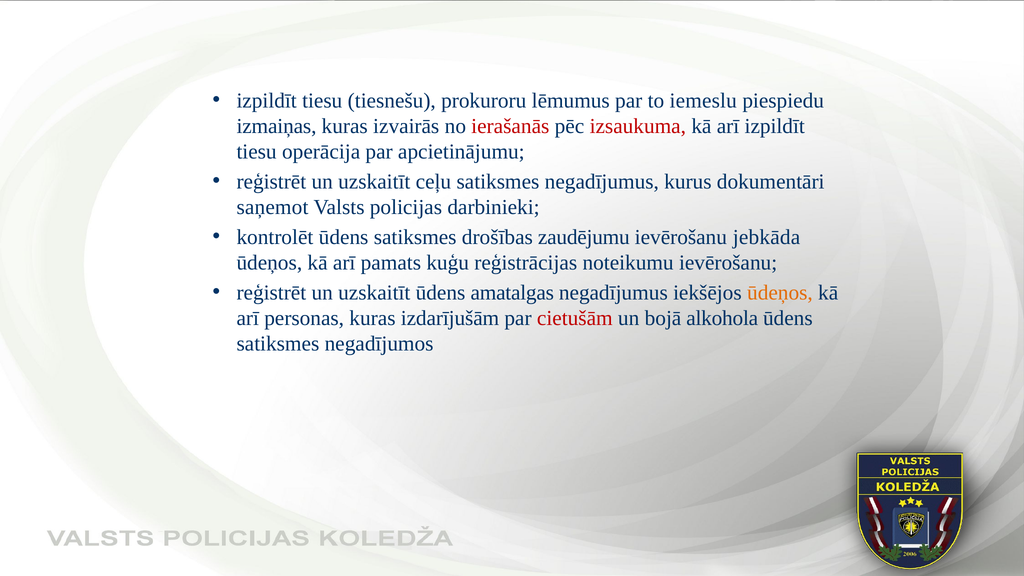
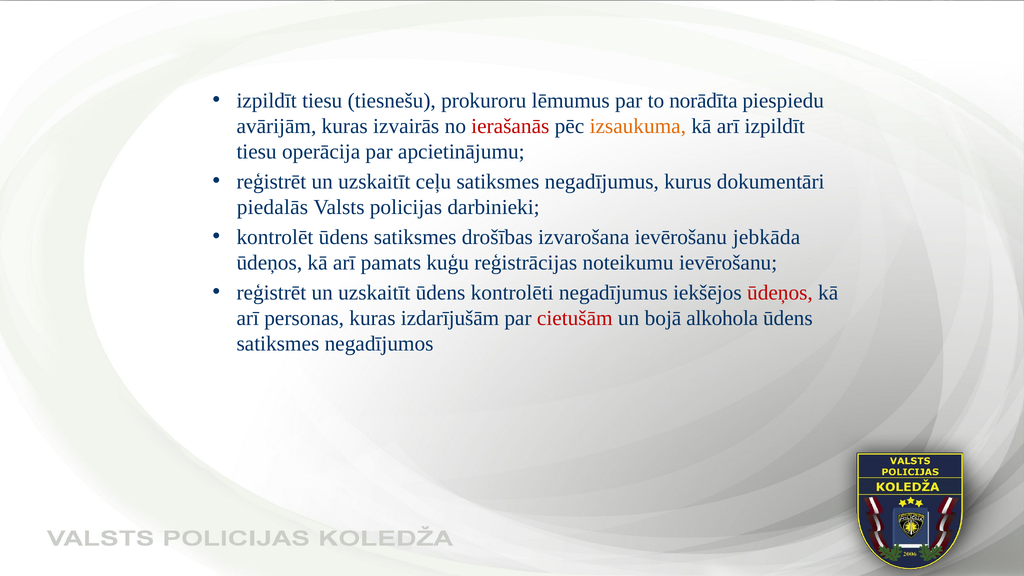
iemeslu: iemeslu -> norādīta (703, 101)
izmaiņas: izmaiņas -> avārijām (276, 126)
izsaukuma colour: red -> orange (638, 126)
saņemot: saņemot -> piedalās (272, 207)
zaudējumu: zaudējumu -> izvarošana (584, 237)
amatalgas: amatalgas -> kontrolēti (512, 293)
ūdeņos colour: orange -> red (780, 293)
